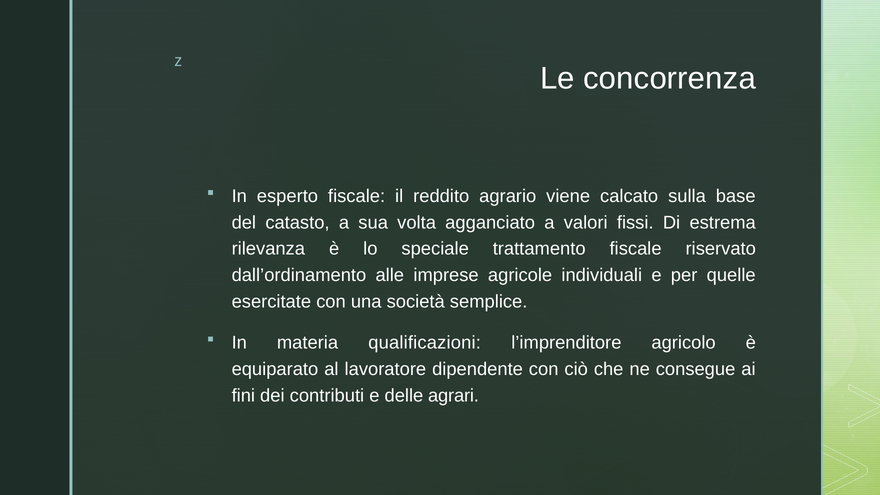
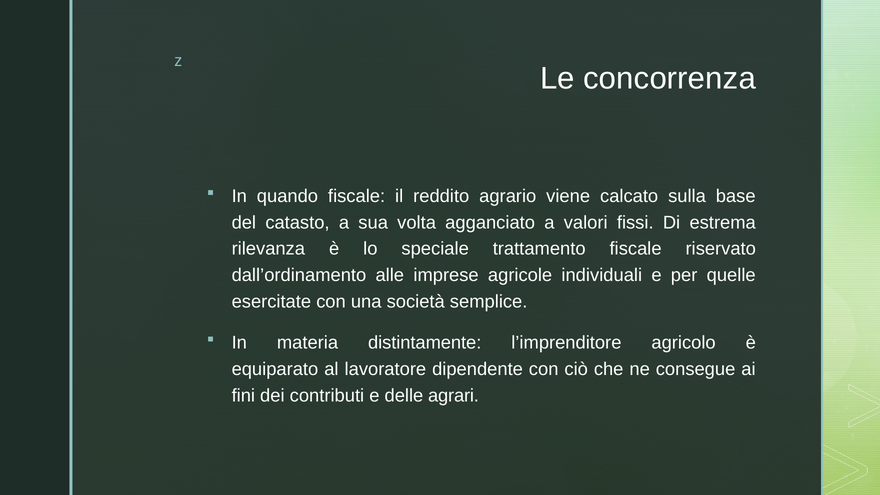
esperto: esperto -> quando (287, 196)
qualificazioni: qualificazioni -> distintamente (425, 343)
